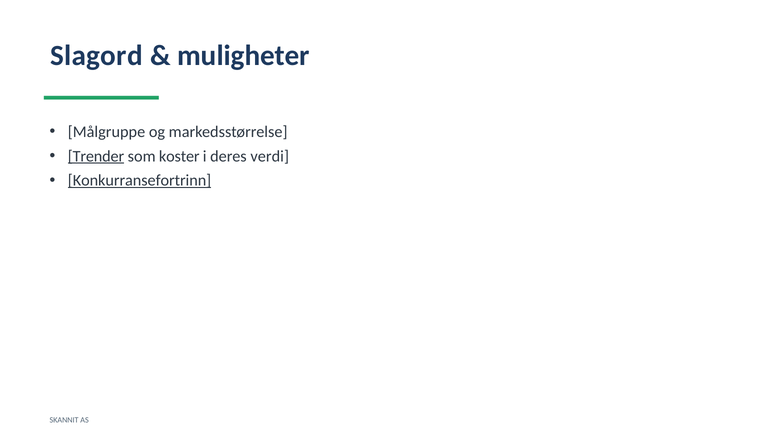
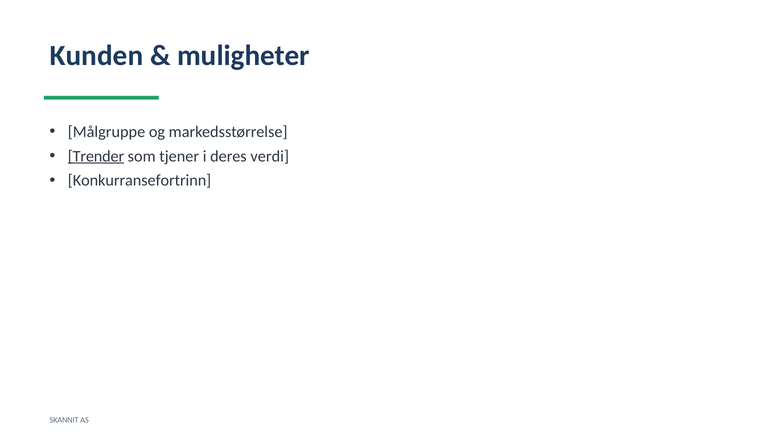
Slagord: Slagord -> Kunden (96, 56)
koster: koster -> tjener (179, 156)
Konkurransefortrinn underline: present -> none (140, 181)
